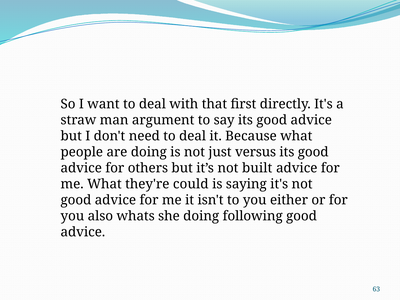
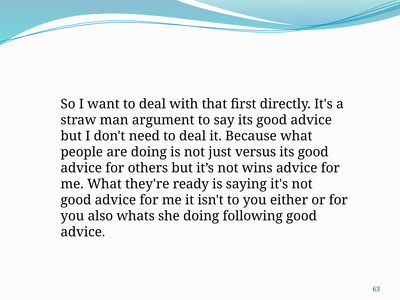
built: built -> wins (257, 168)
could: could -> ready (191, 184)
